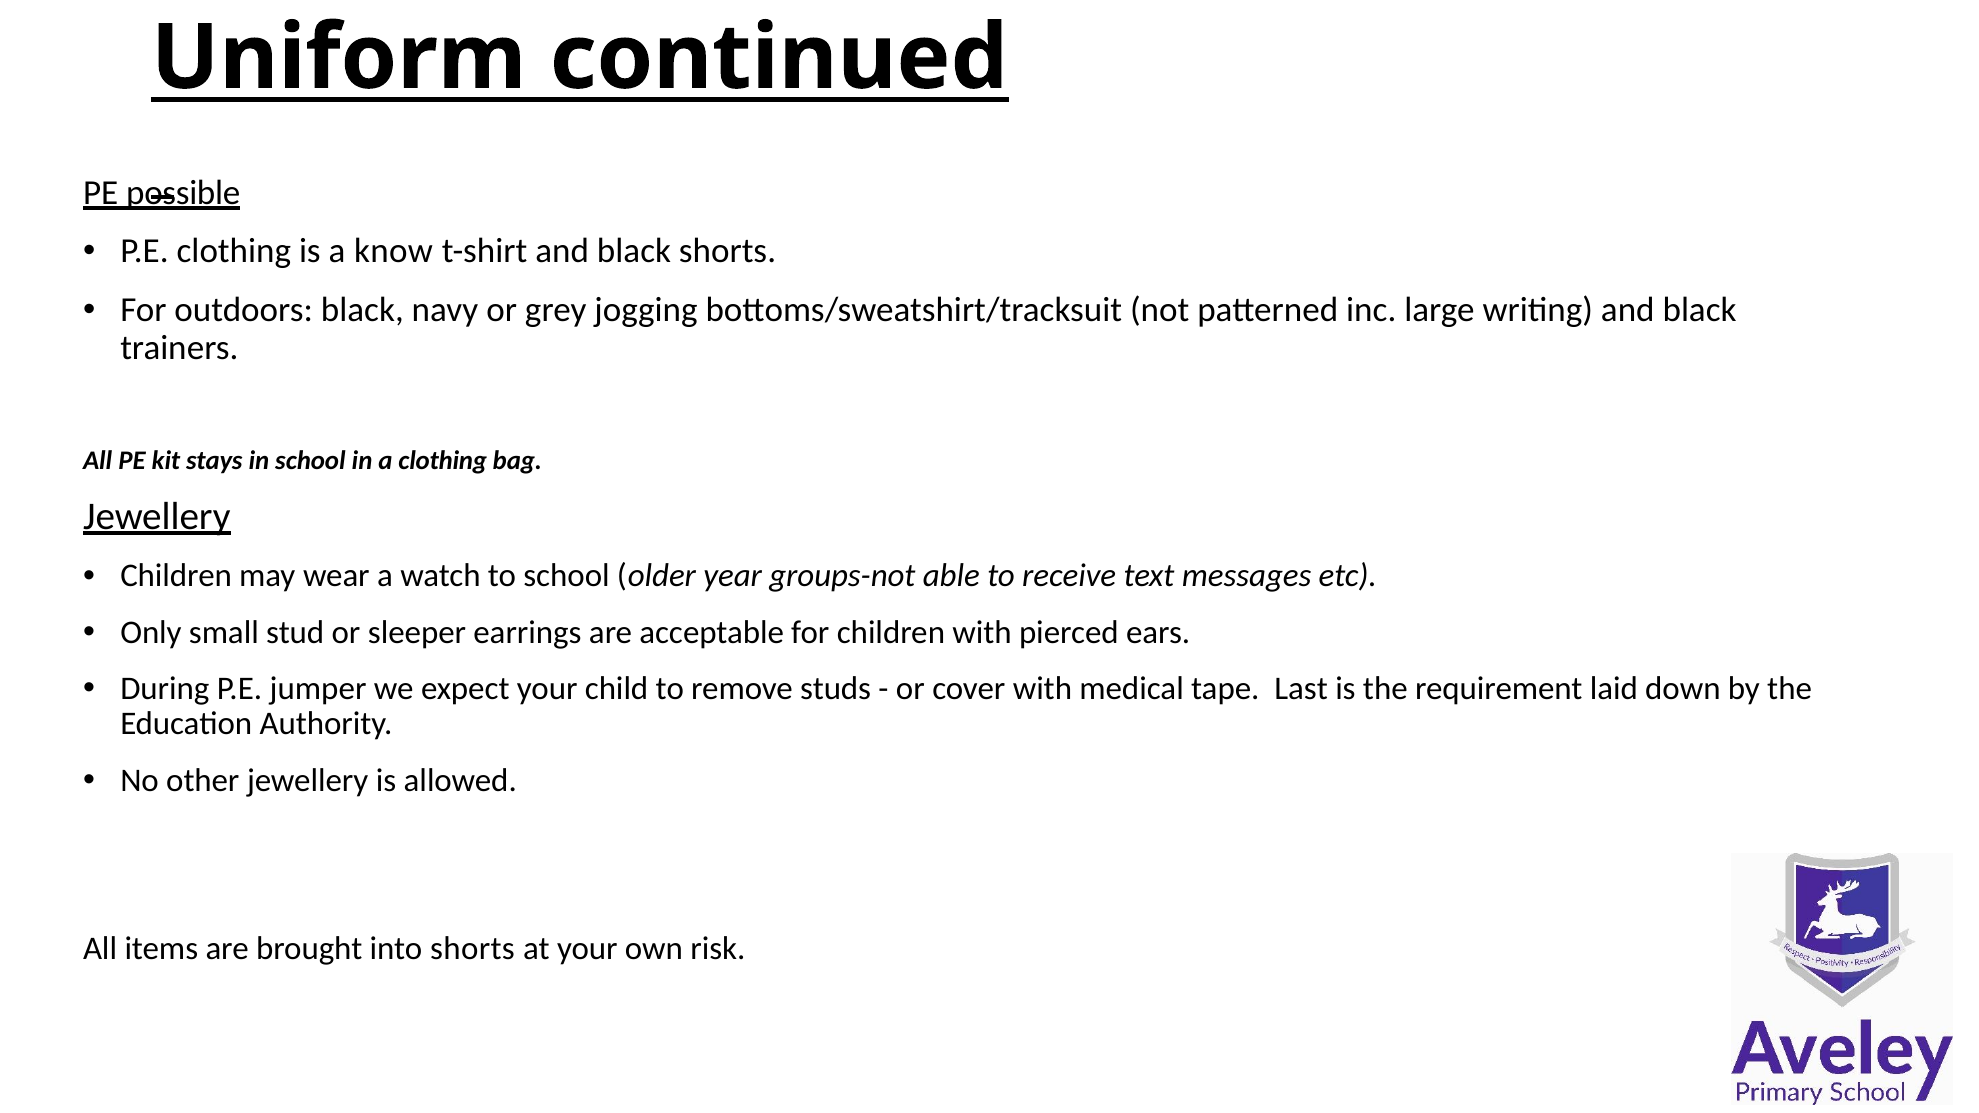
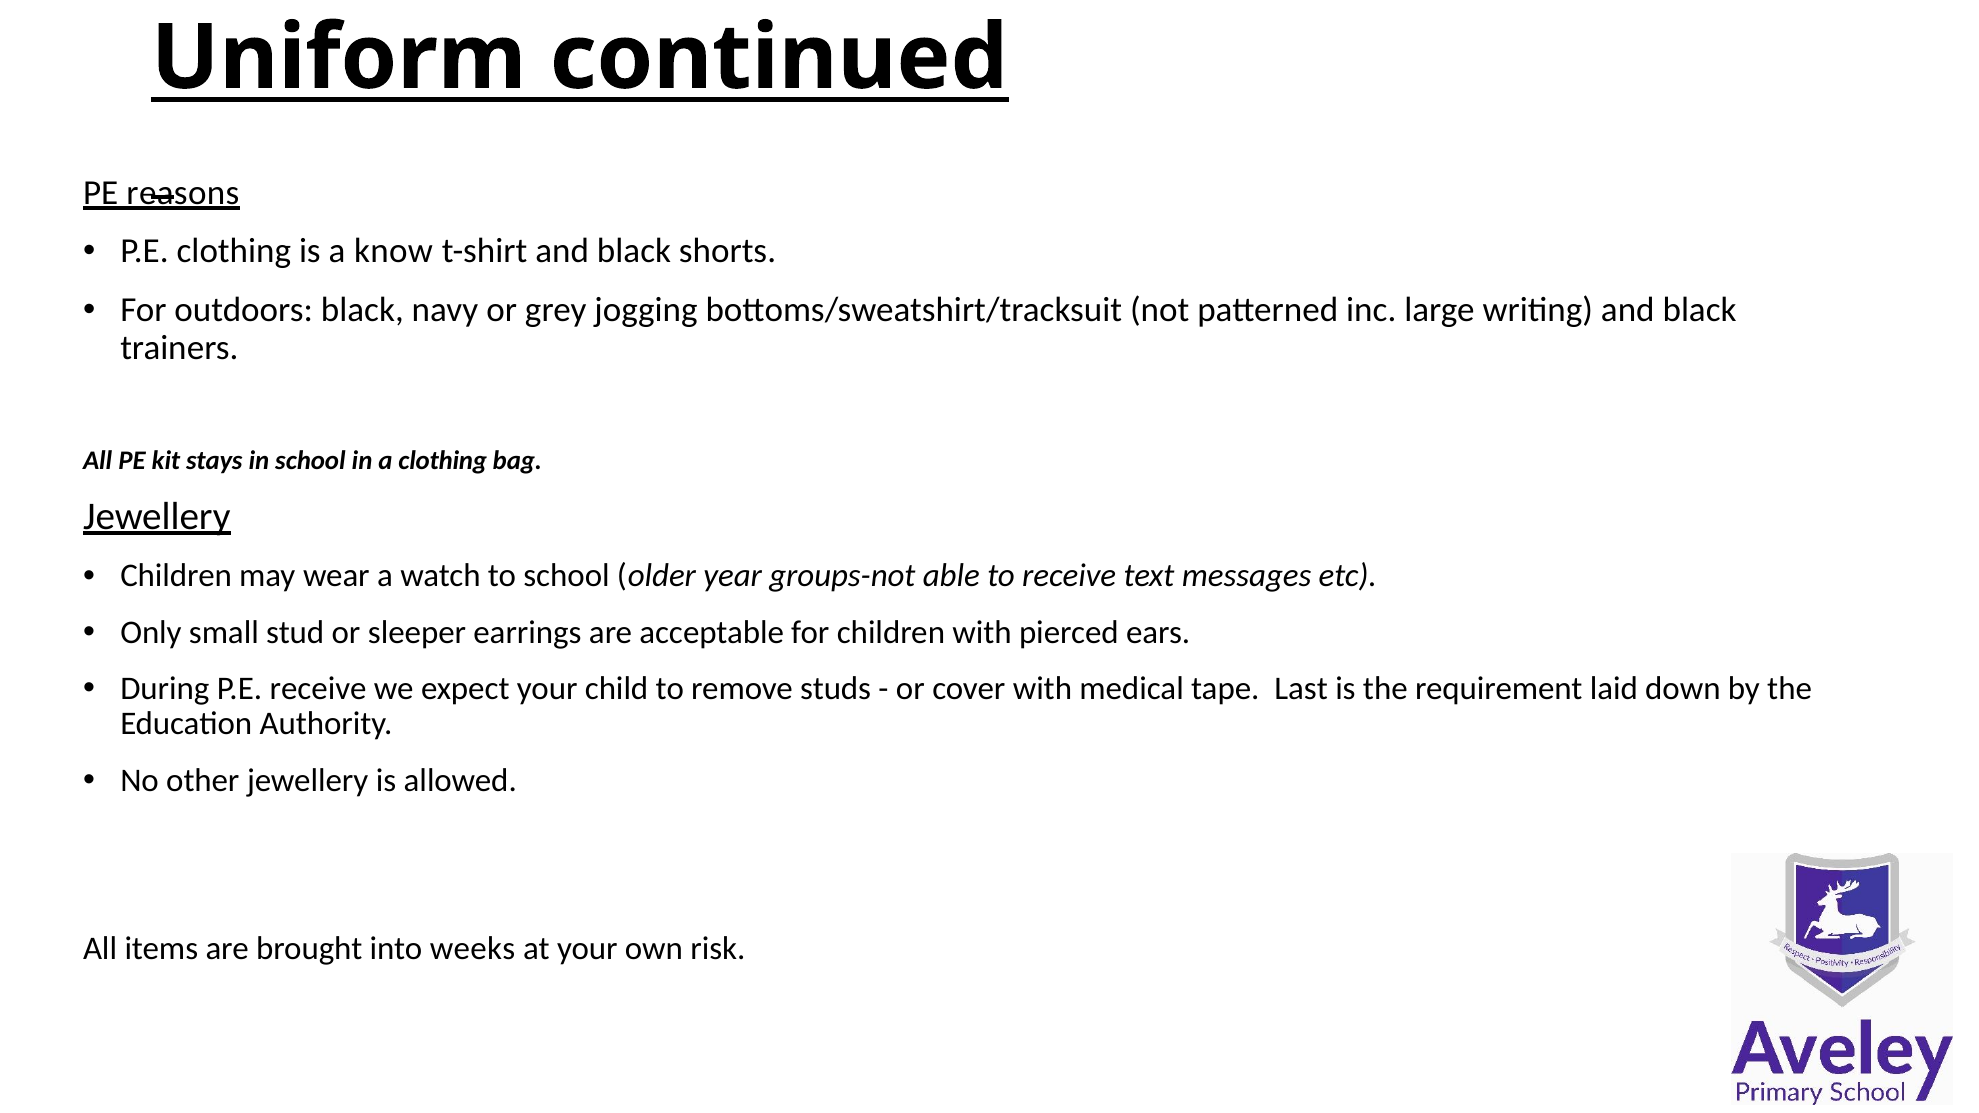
possible: possible -> reasons (183, 193)
P.E jumper: jumper -> receive (318, 689)
into shorts: shorts -> weeks (472, 949)
